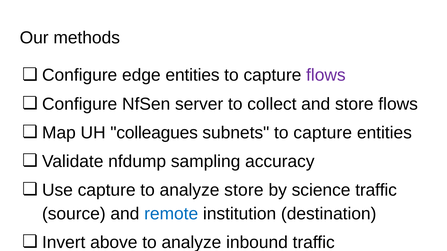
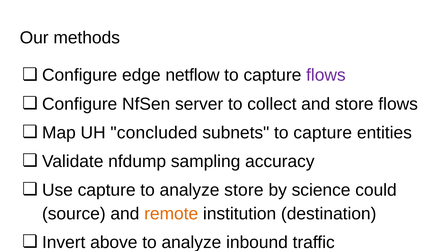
edge entities: entities -> netflow (193, 75)
colleagues: colleagues -> concluded (154, 133)
science traffic: traffic -> could (376, 190)
remote colour: blue -> orange (171, 214)
